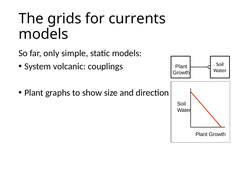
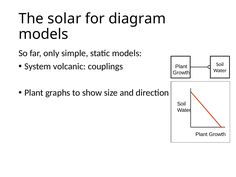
grids: grids -> solar (64, 19)
currents: currents -> diagram (137, 19)
